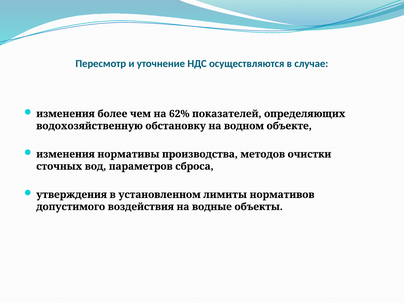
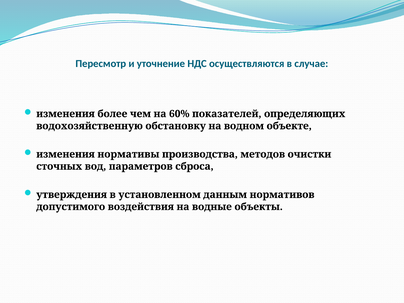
62%: 62% -> 60% (179, 114)
лимиты: лимиты -> данным (225, 195)
